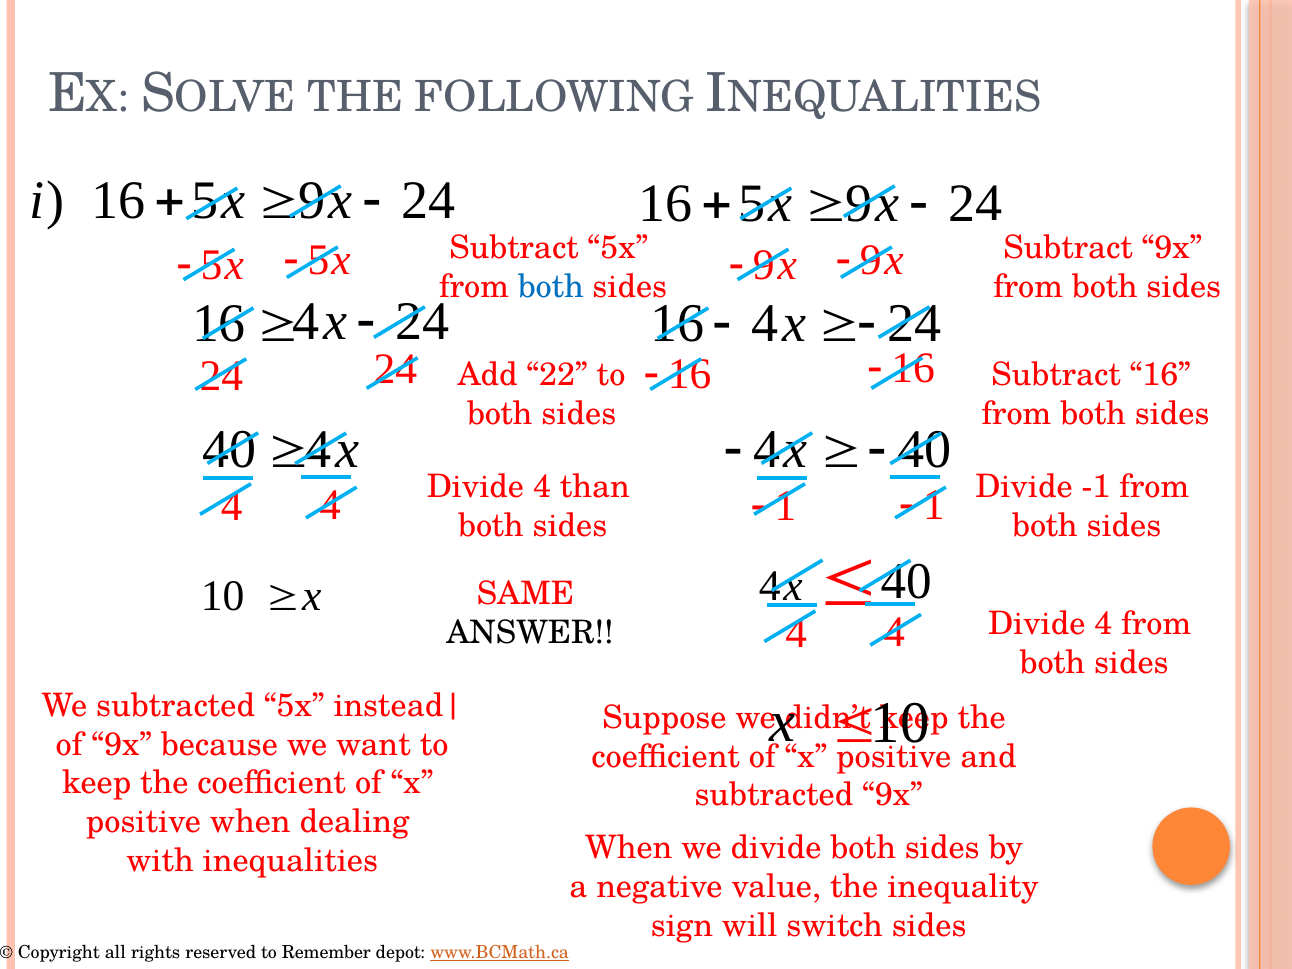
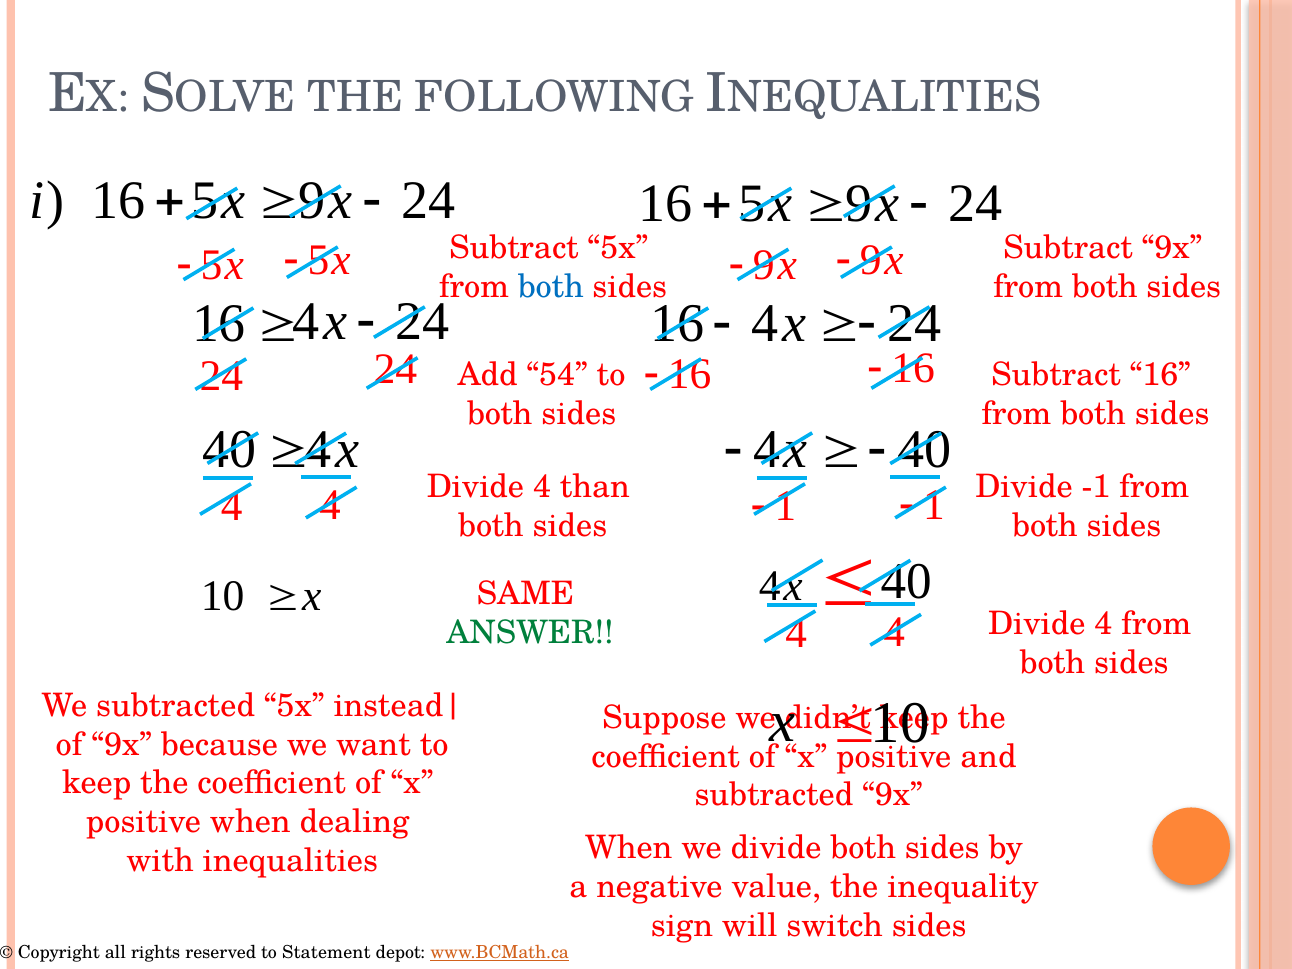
22: 22 -> 54 (557, 375)
ANSWER colour: black -> green (530, 633)
Remember: Remember -> Statement (326, 953)
